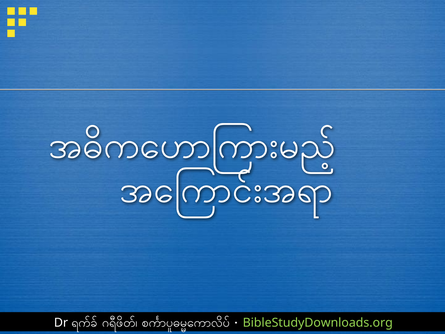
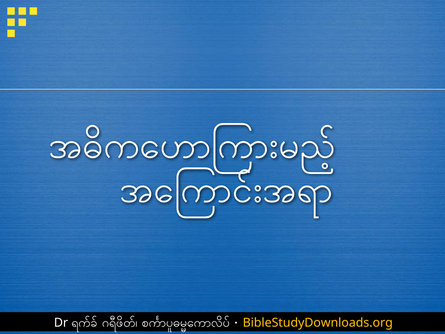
BibleStudyDownloads.org colour: light green -> yellow (318, 322)
